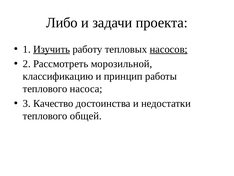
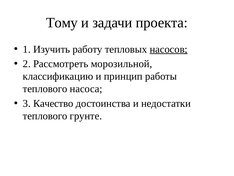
Либо: Либо -> Тому (62, 23)
Изучить underline: present -> none (52, 49)
общей: общей -> грунте (86, 116)
